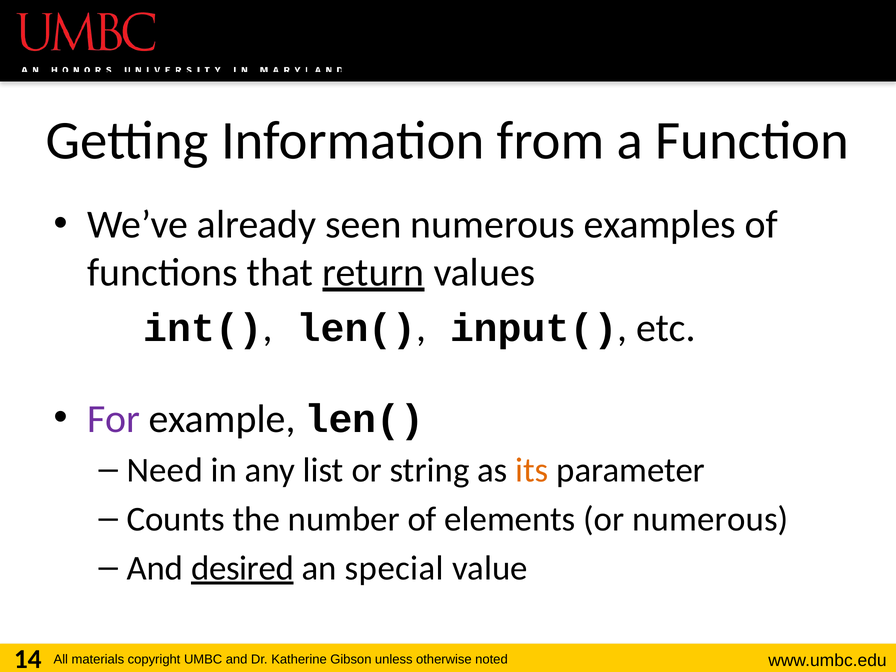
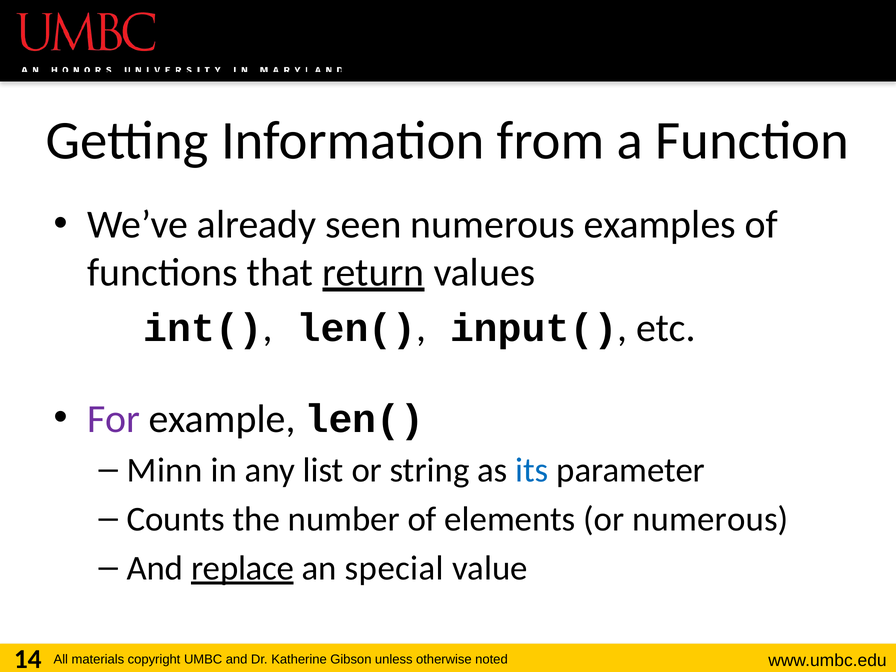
Need: Need -> Minn (165, 470)
its colour: orange -> blue (532, 470)
desired: desired -> replace (243, 568)
